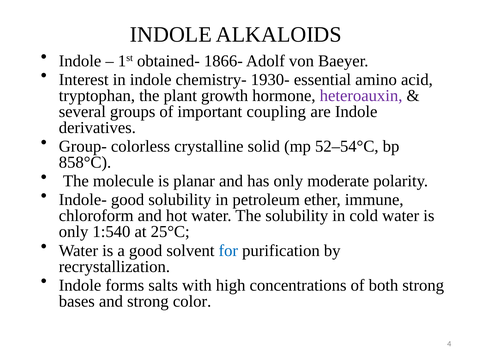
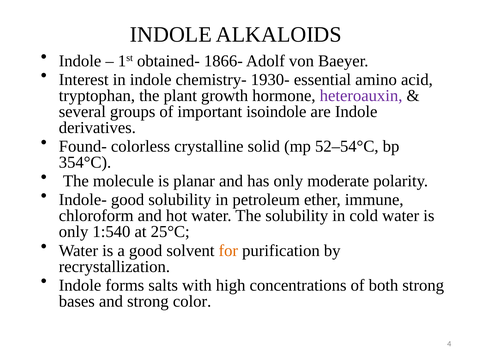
coupling: coupling -> isoindole (276, 112)
Group-: Group- -> Found- (83, 146)
858°C: 858°C -> 354°C (85, 162)
for colour: blue -> orange (228, 251)
